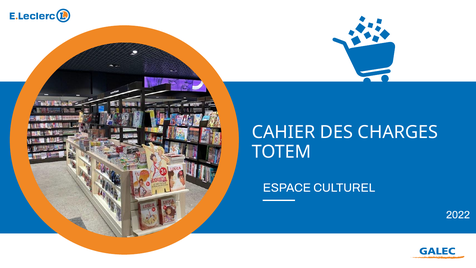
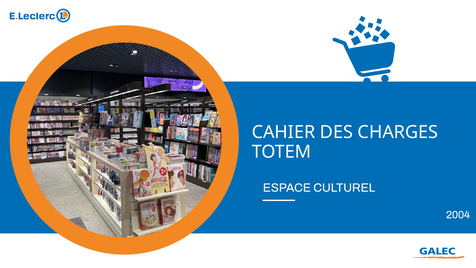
2022: 2022 -> 2004 (458, 215)
